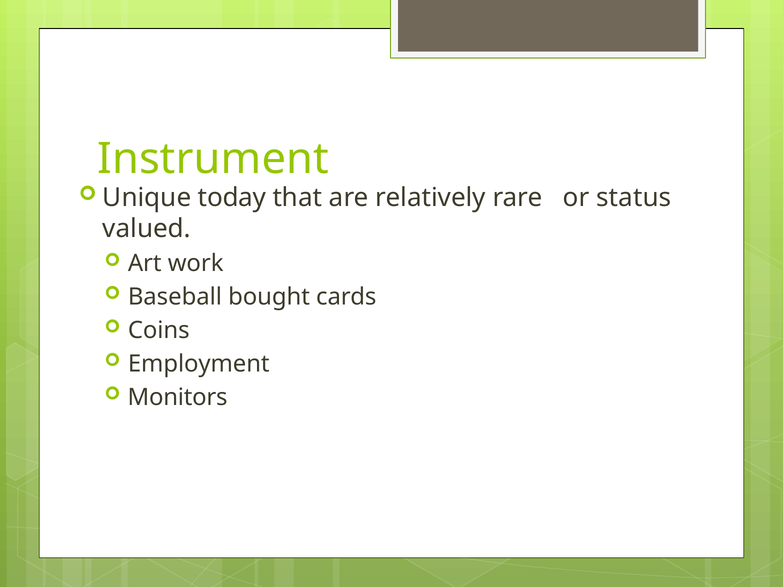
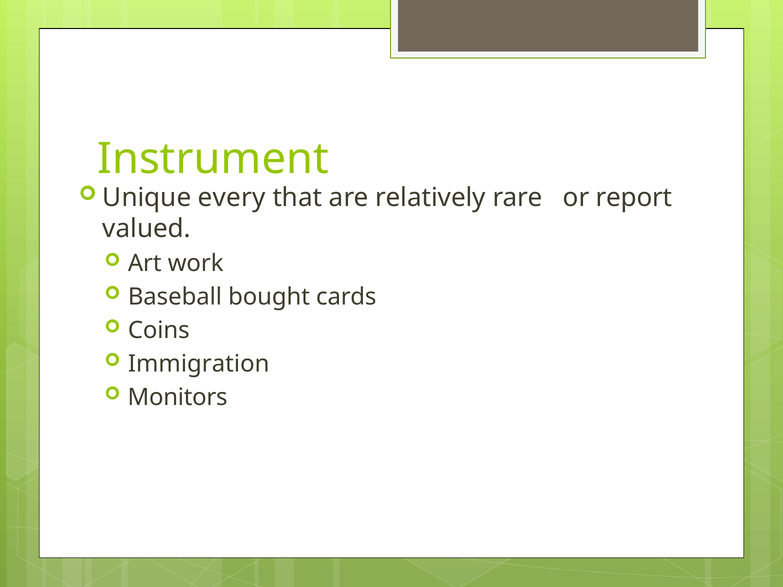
today: today -> every (232, 198)
status: status -> report (634, 198)
Employment: Employment -> Immigration (199, 364)
